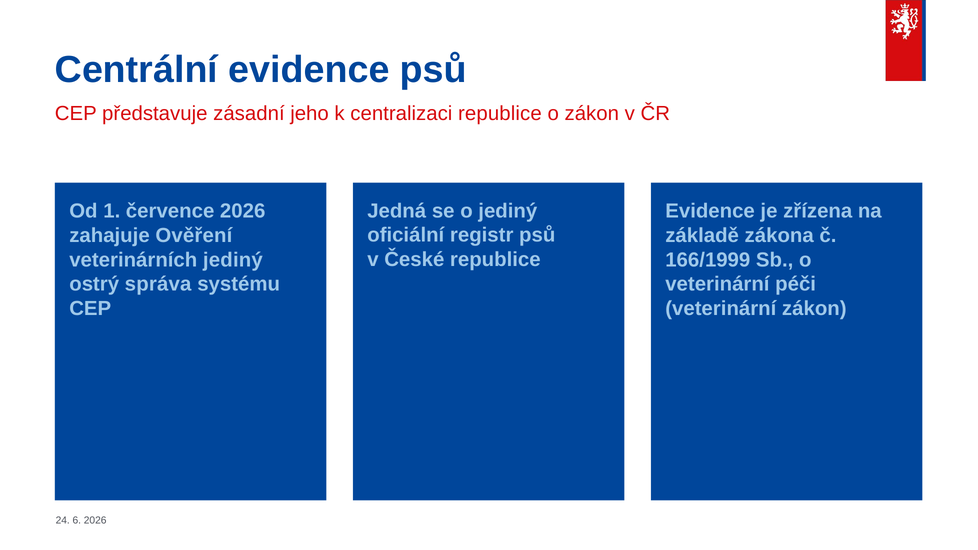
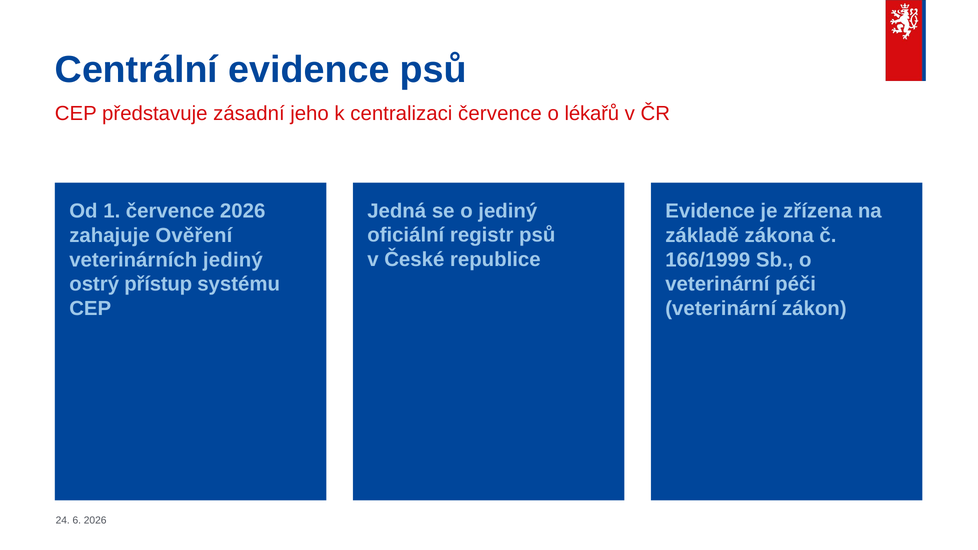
centralizaci republice: republice -> července (500, 113)
o zákon: zákon -> lékařů (592, 113)
správa: správa -> přístup (158, 284)
